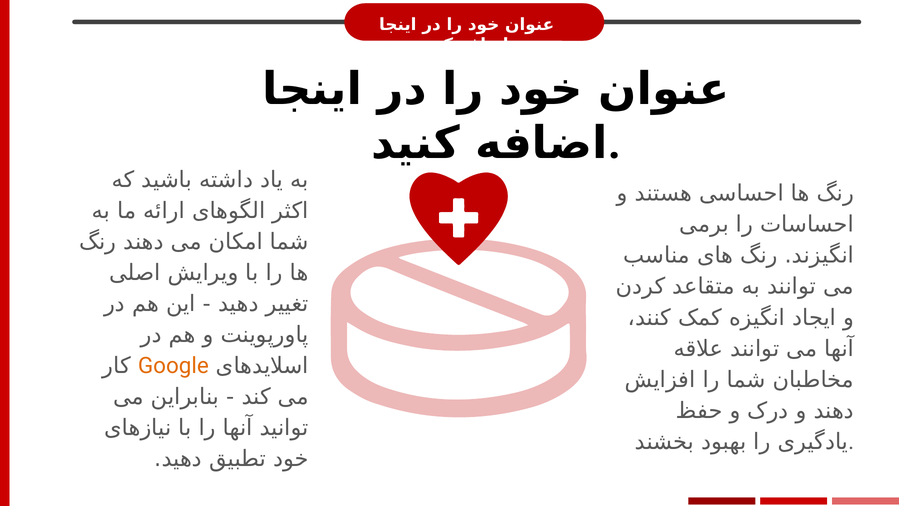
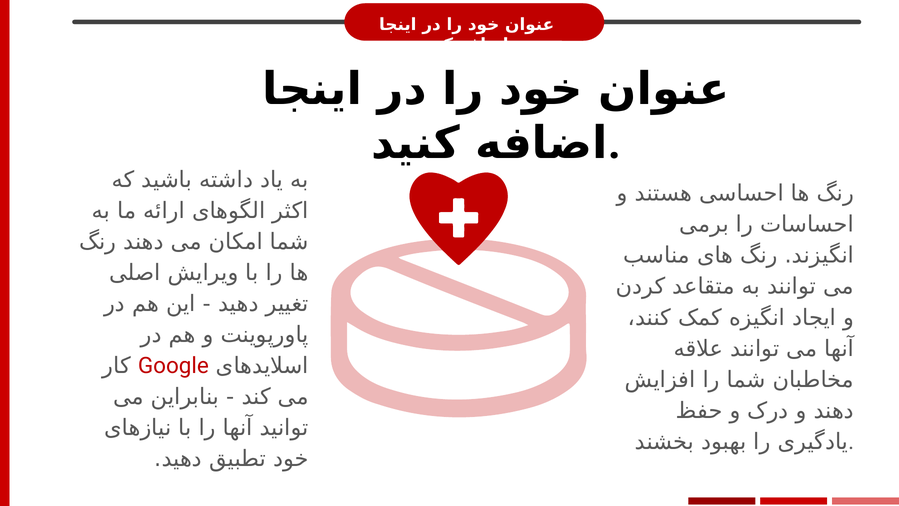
Google colour: orange -> red (173, 366)
